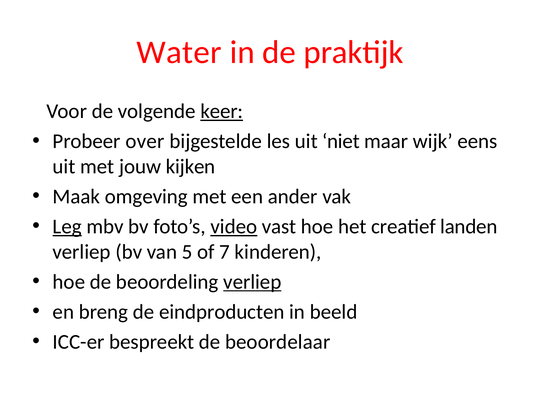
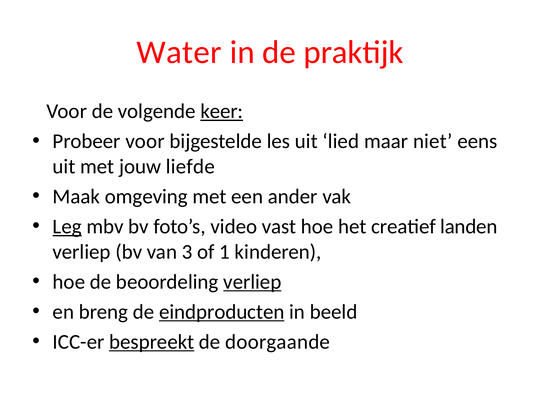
Probeer over: over -> voor (145, 141)
niet: niet -> lied (341, 141)
wijk: wijk -> niet (433, 141)
kijken: kijken -> liefde (190, 167)
video underline: present -> none (234, 227)
5: 5 -> 3 (187, 252)
7: 7 -> 1 (225, 252)
eindproducten underline: none -> present (222, 312)
bespreekt underline: none -> present (152, 342)
beoordelaar: beoordelaar -> doorgaande (278, 342)
